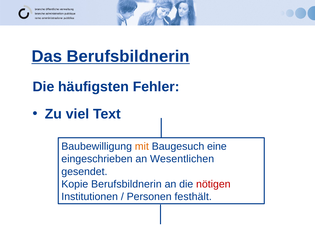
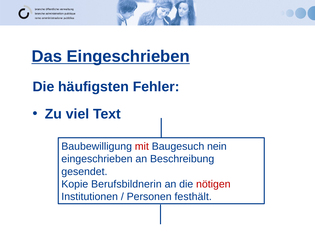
Das Berufsbildnerin: Berufsbildnerin -> Eingeschrieben (128, 56)
mit colour: orange -> red (142, 147)
eine: eine -> nein (217, 147)
Wesentlichen: Wesentlichen -> Beschreibung (182, 159)
